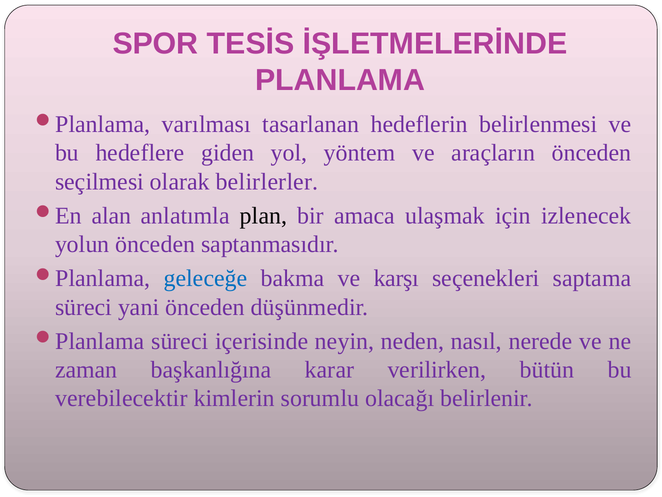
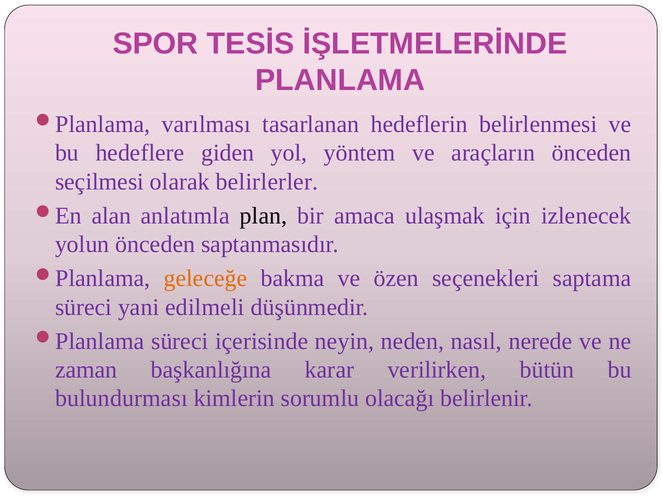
geleceğe colour: blue -> orange (205, 278)
karşı: karşı -> özen (396, 278)
yani önceden: önceden -> edilmeli (205, 307)
verebilecektir: verebilecektir -> bulundurması (121, 398)
